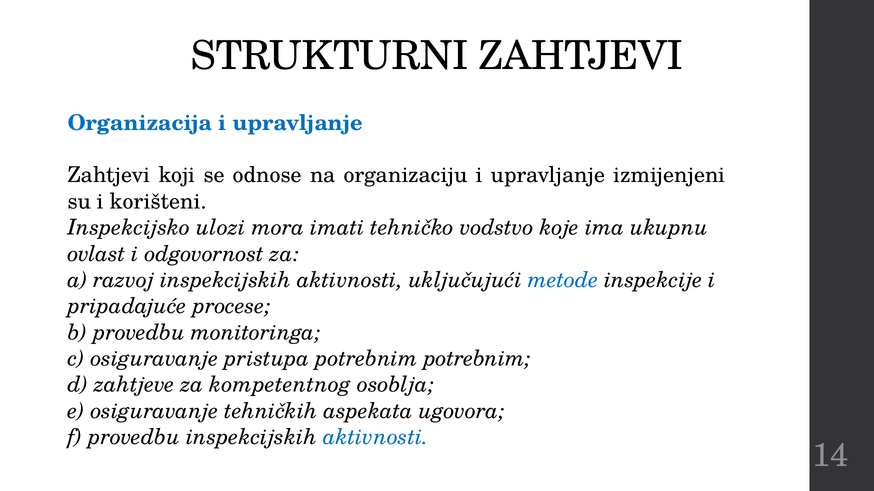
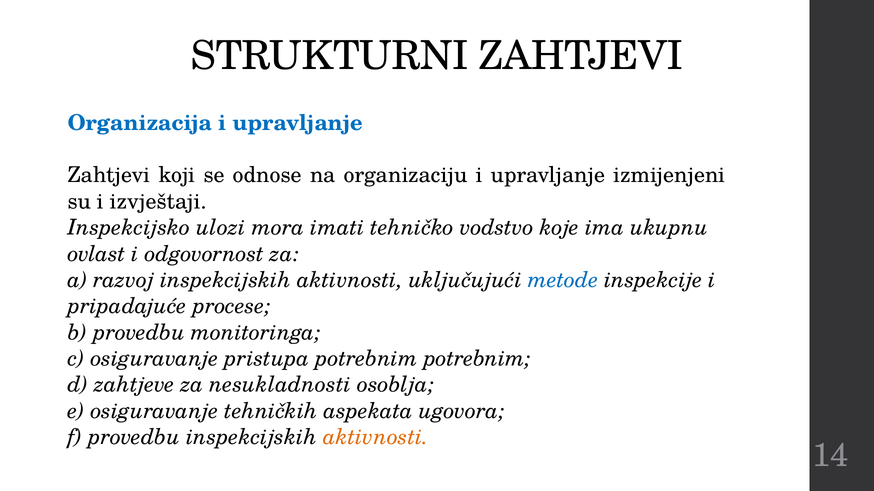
korišteni: korišteni -> izvještaji (158, 202)
kompetentnog: kompetentnog -> nesukladnosti (280, 385)
aktivnosti colour: blue -> orange (376, 438)
